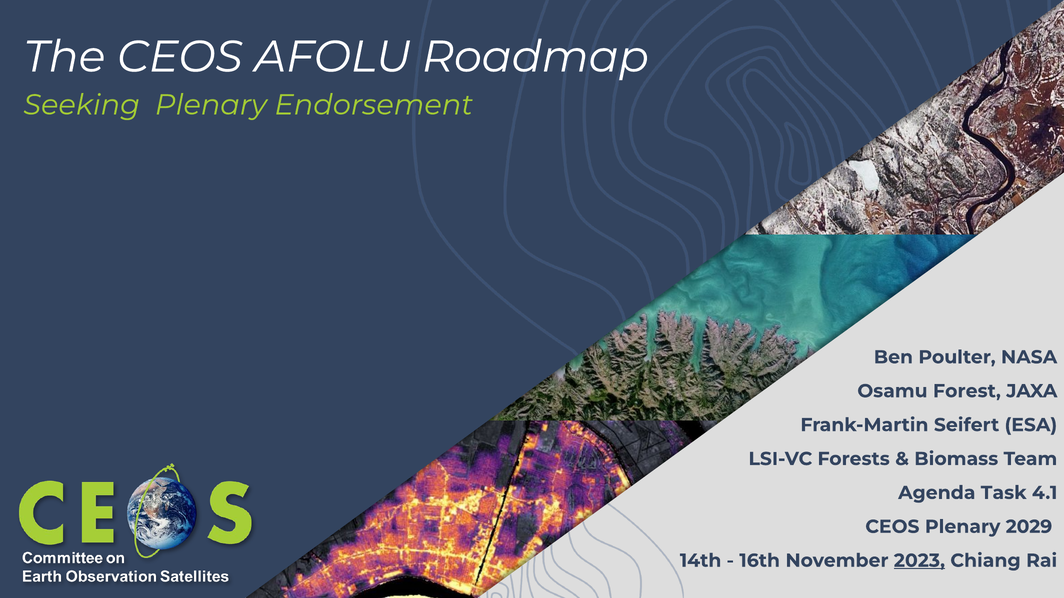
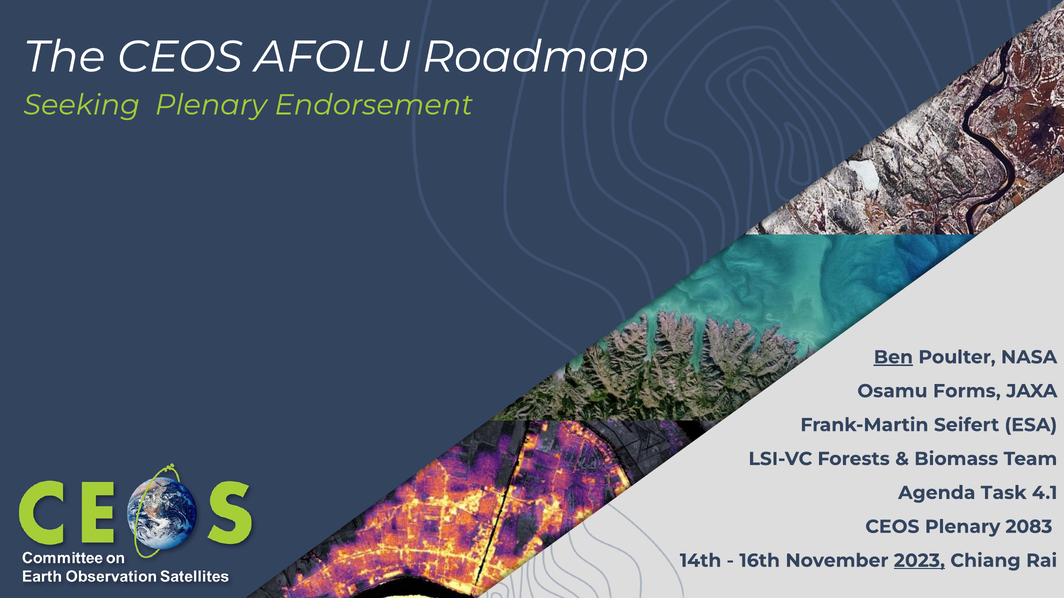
Ben underline: none -> present (893, 357)
Forest: Forest -> Forms (967, 391)
2029: 2029 -> 2083 (1029, 527)
